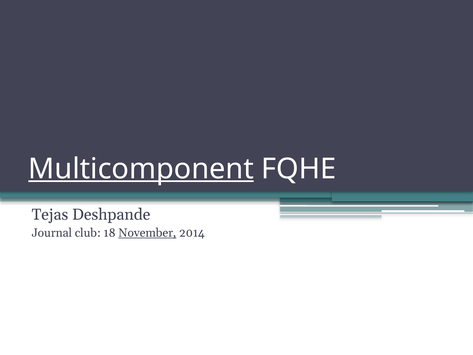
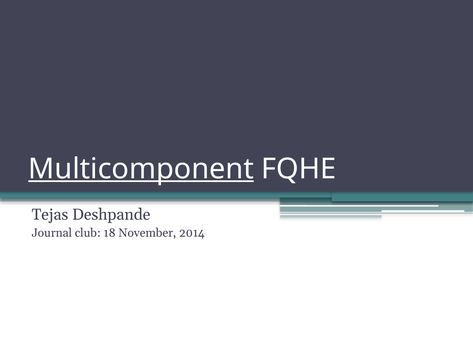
November underline: present -> none (147, 233)
